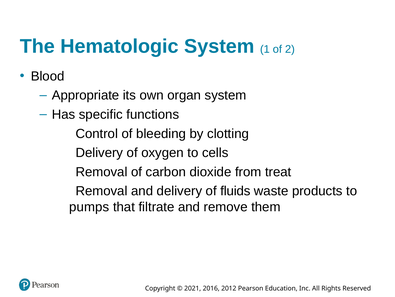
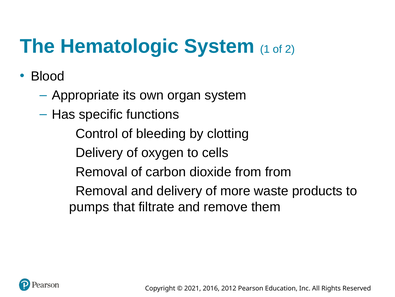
from treat: treat -> from (278, 172)
fluids: fluids -> more (235, 191)
